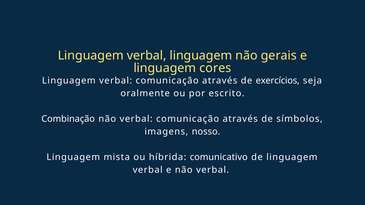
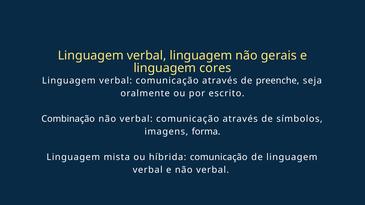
exercícios: exercícios -> preenche (278, 81)
nosso: nosso -> forma (206, 132)
híbrida comunicativo: comunicativo -> comunicação (219, 157)
